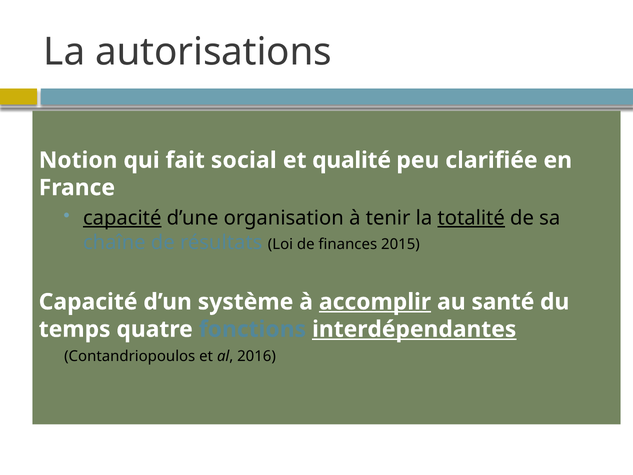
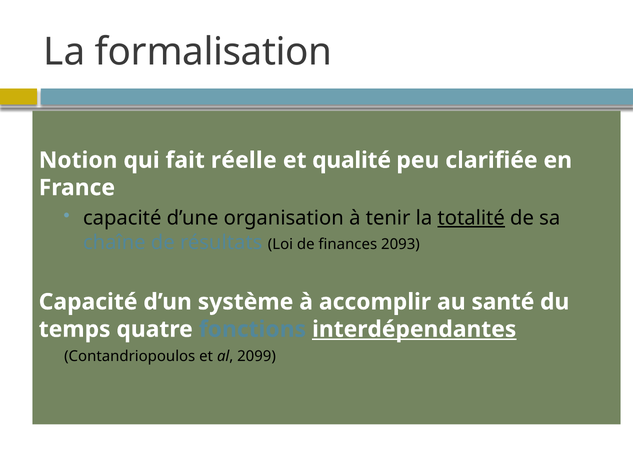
autorisations: autorisations -> formalisation (214, 52)
social: social -> réelle (244, 160)
capacité underline: present -> none (122, 218)
2015: 2015 -> 2093 (400, 244)
accomplir underline: present -> none (375, 302)
2016: 2016 -> 2099 (257, 356)
